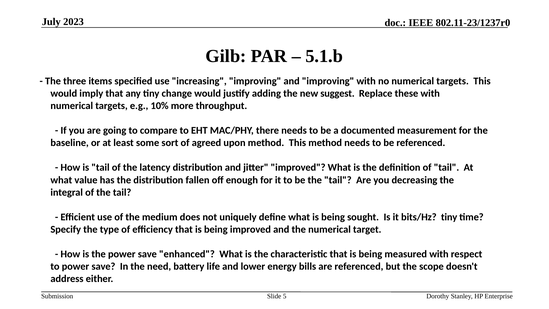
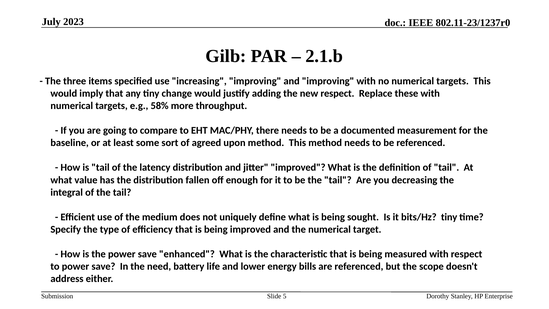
5.1.b: 5.1.b -> 2.1.b (324, 56)
new suggest: suggest -> respect (337, 93)
10%: 10% -> 58% (160, 106)
